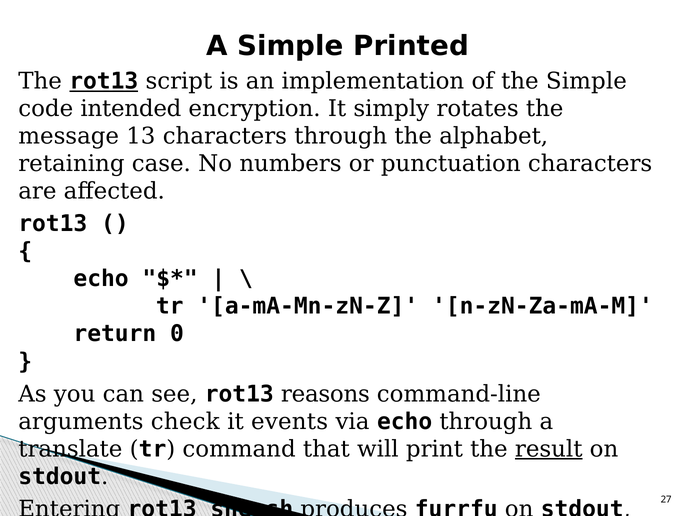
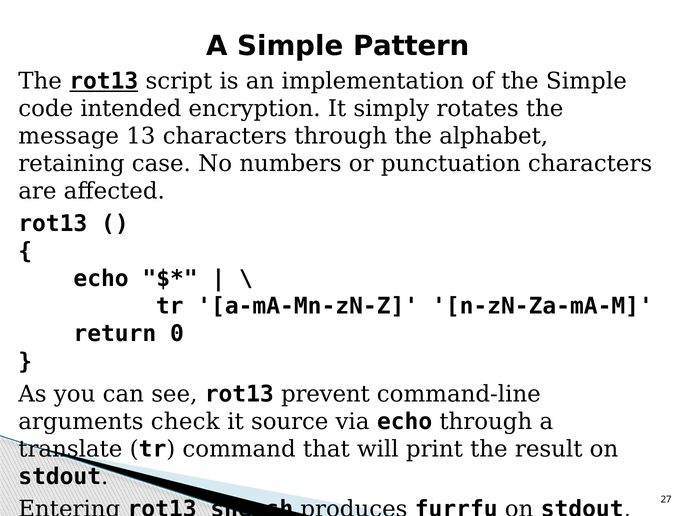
Printed: Printed -> Pattern (411, 46)
reasons: reasons -> prevent (325, 394)
events: events -> source (290, 421)
result underline: present -> none (549, 449)
